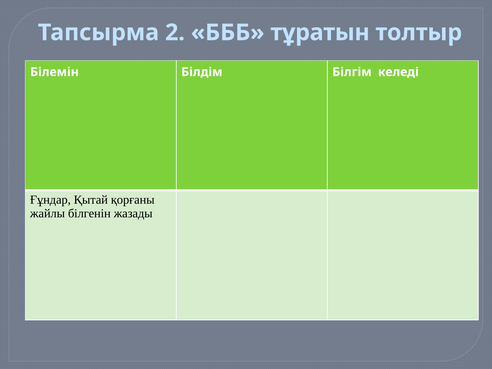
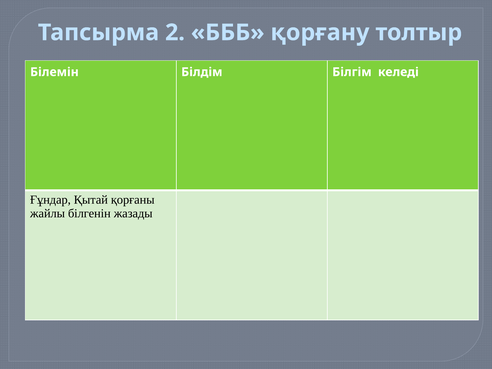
тұратын: тұратын -> қорғану (320, 33)
